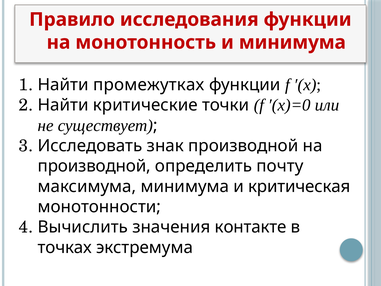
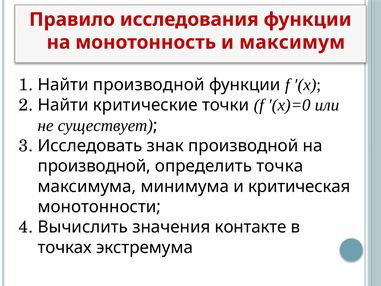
и минимума: минимума -> максимум (292, 42)
Найти промежутках: промежутках -> производной (149, 85)
почту: почту -> точка (280, 166)
